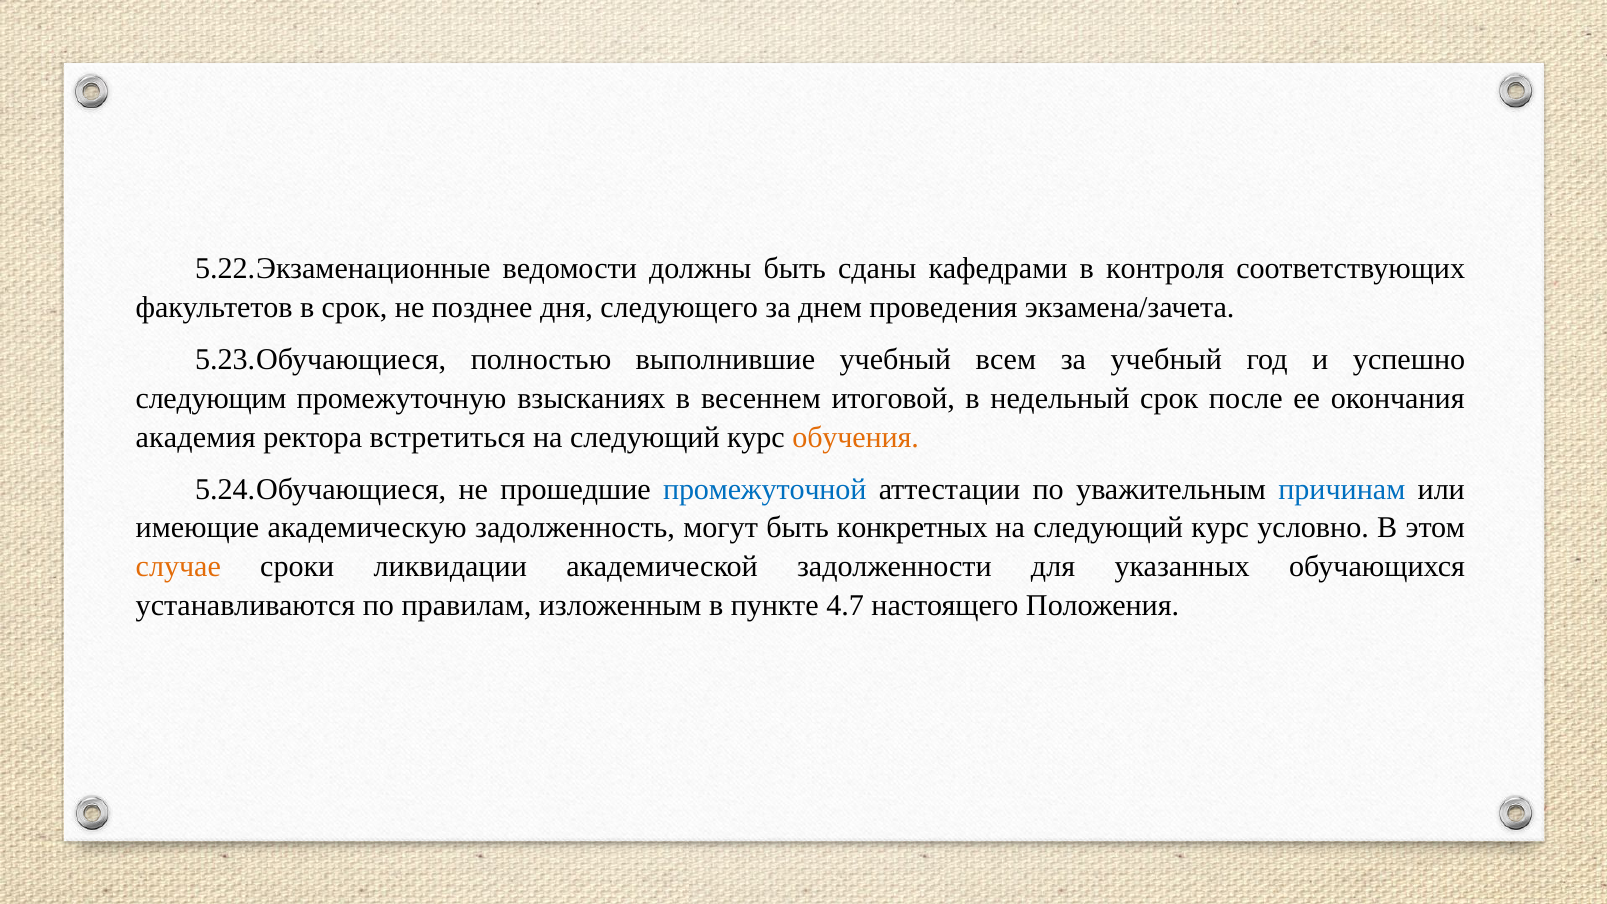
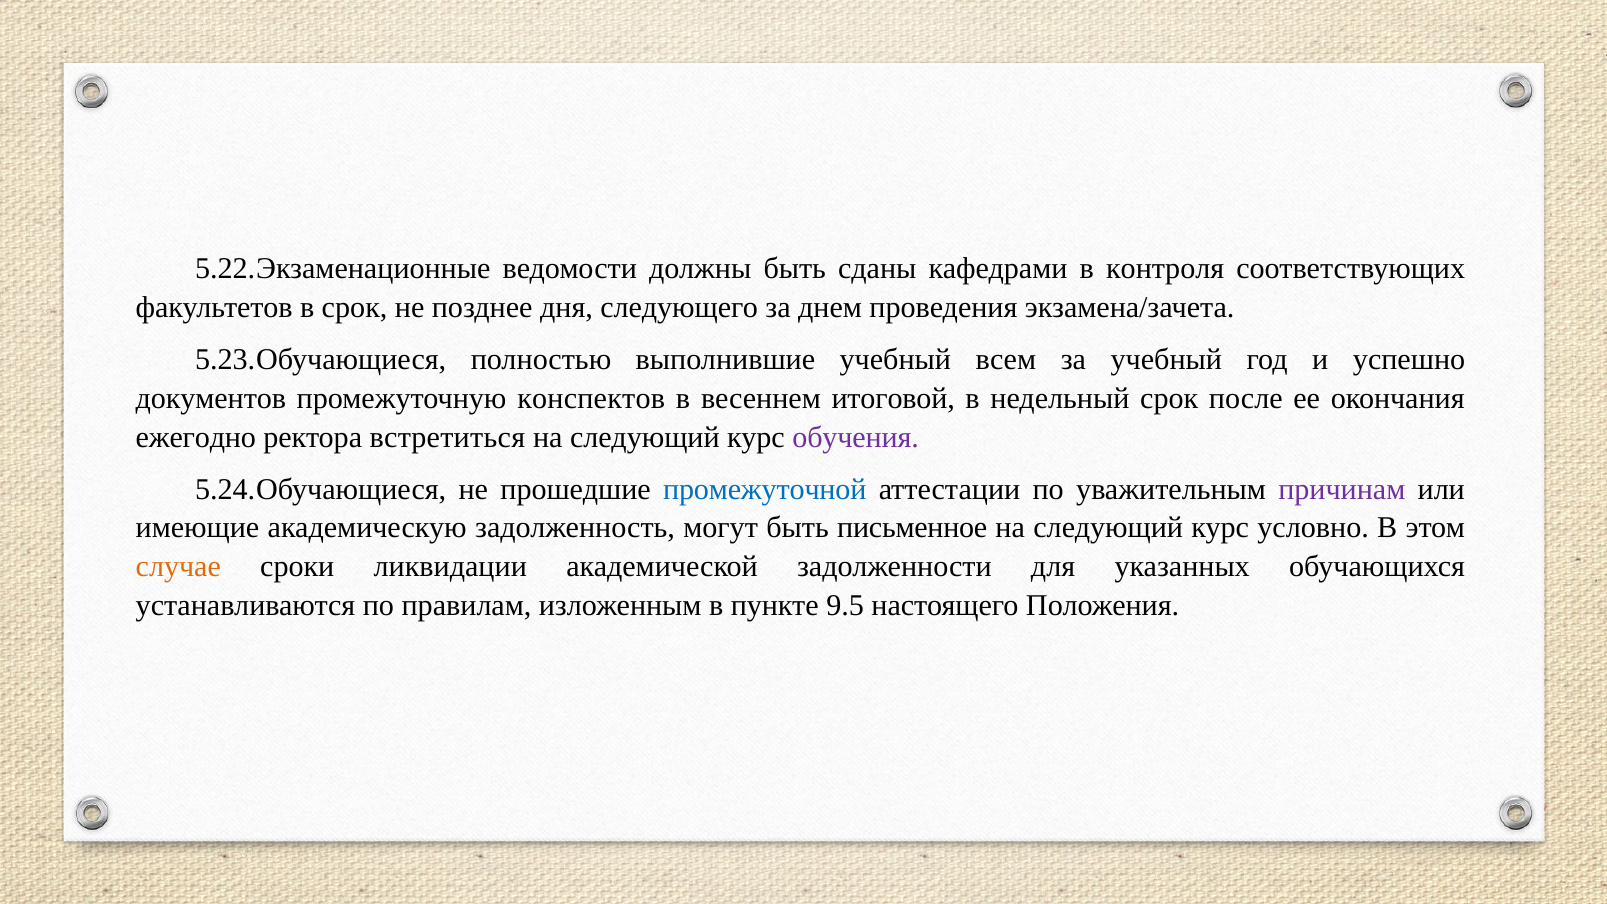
следующим: следующим -> документов (211, 398)
взысканиях: взысканиях -> конспектов (591, 398)
академия: академия -> ежегодно (196, 437)
обучения colour: orange -> purple (856, 437)
причинам colour: blue -> purple (1342, 489)
конкретных: конкретных -> письменное (912, 528)
4.7: 4.7 -> 9.5 (845, 605)
